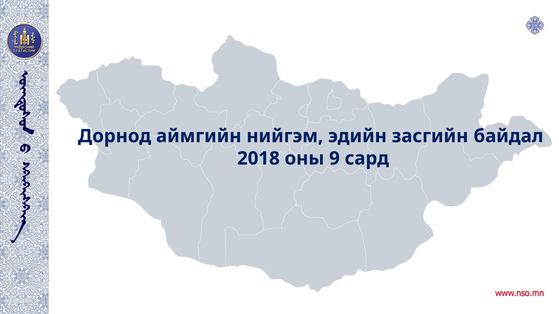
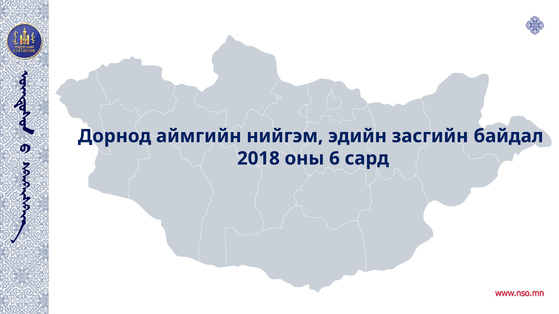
9: 9 -> 6 (334, 159)
